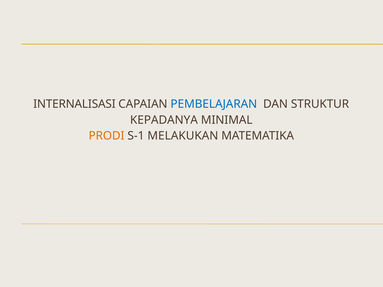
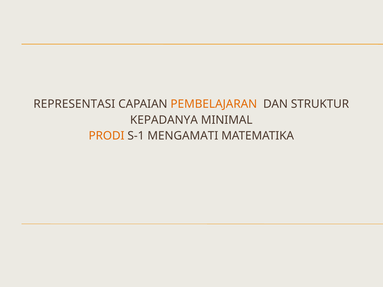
INTERNALISASI: INTERNALISASI -> REPRESENTASI (74, 104)
PEMBELAJARAN colour: blue -> orange (214, 104)
MELAKUKAN: MELAKUKAN -> MENGAMATI (183, 136)
